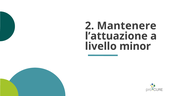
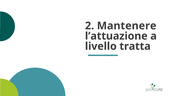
minor: minor -> tratta (135, 46)
